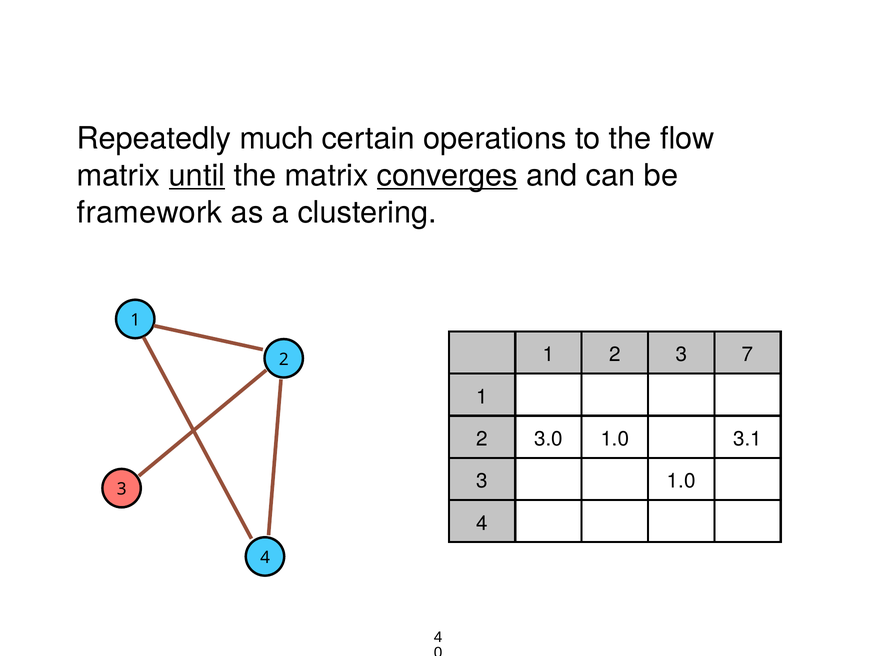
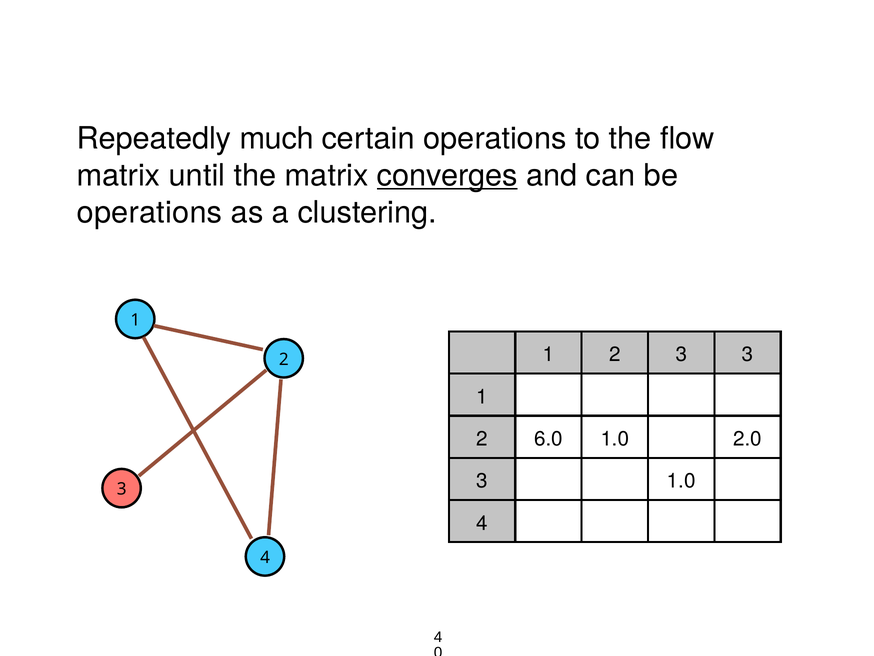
until underline: present -> none (197, 175)
framework: framework -> operations (149, 212)
3 7: 7 -> 3 (748, 354)
3.0: 3.0 -> 6.0 (548, 439)
3.1: 3.1 -> 2.0 (748, 439)
